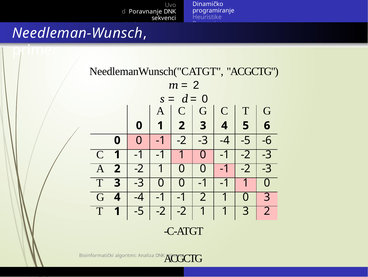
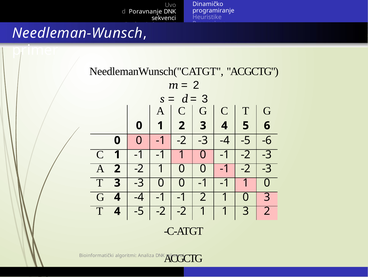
0: 0 -> 3 (205, 99)
T 1: 1 -> 4 (117, 211)
